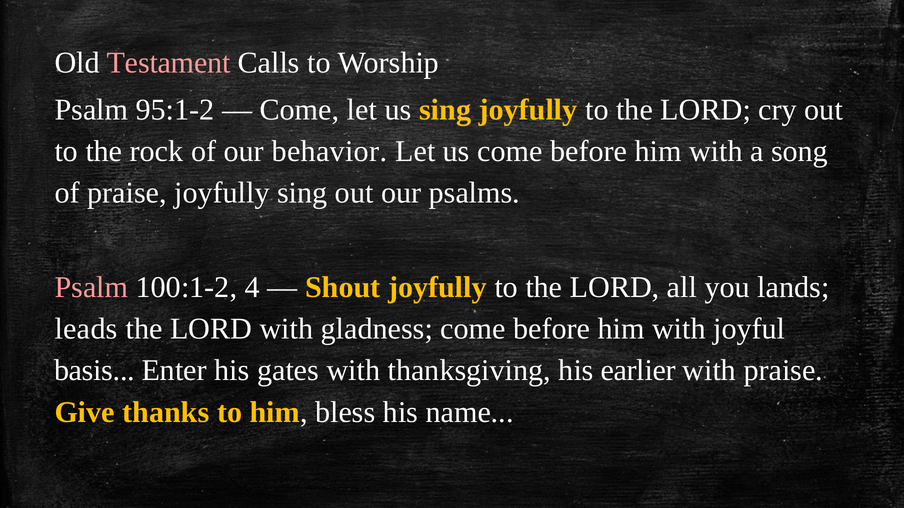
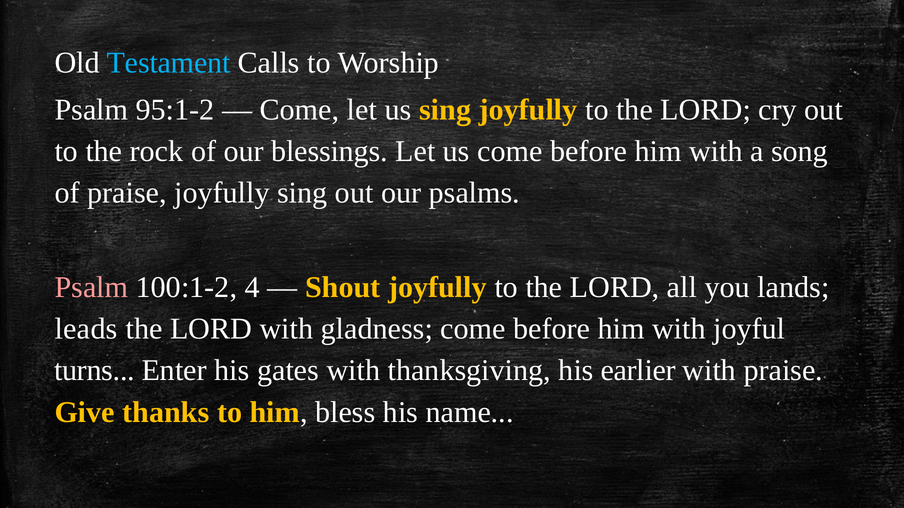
Testament colour: pink -> light blue (169, 63)
behavior: behavior -> blessings (330, 152)
basis: basis -> turns (94, 371)
